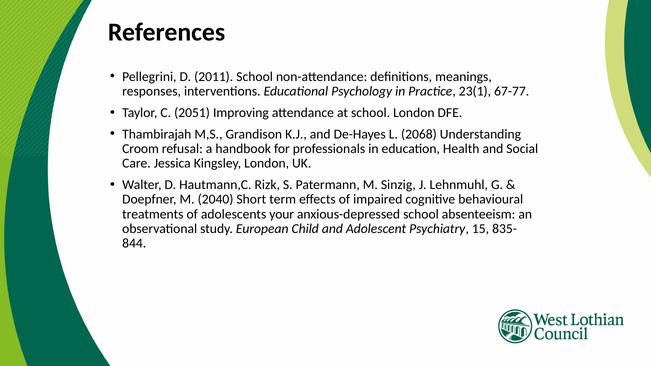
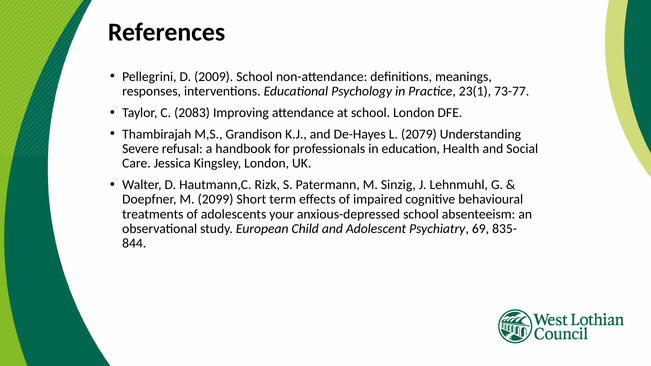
2011: 2011 -> 2009 (214, 77)
67-77: 67-77 -> 73-77 (512, 91)
2051: 2051 -> 2083 (192, 113)
2068: 2068 -> 2079 (419, 134)
Croom: Croom -> Severe (141, 149)
2040: 2040 -> 2099 (216, 199)
15: 15 -> 69 (481, 229)
